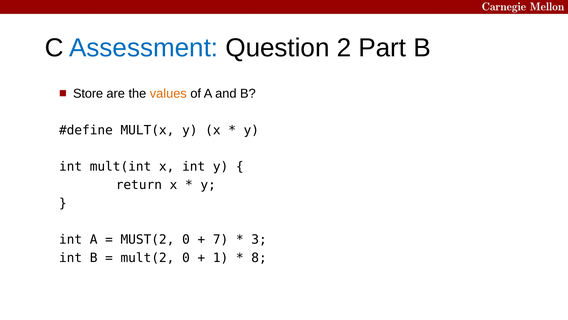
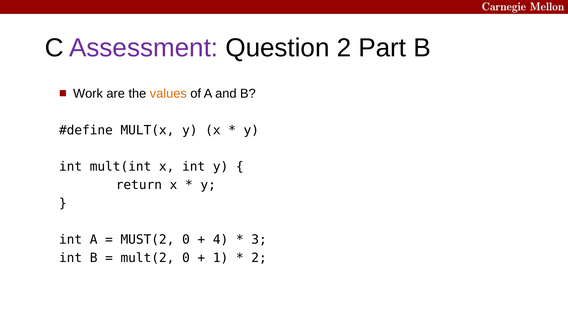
Assessment colour: blue -> purple (144, 48)
Store: Store -> Work (88, 94)
7: 7 -> 4 (221, 239)
8: 8 -> 2 (259, 258)
